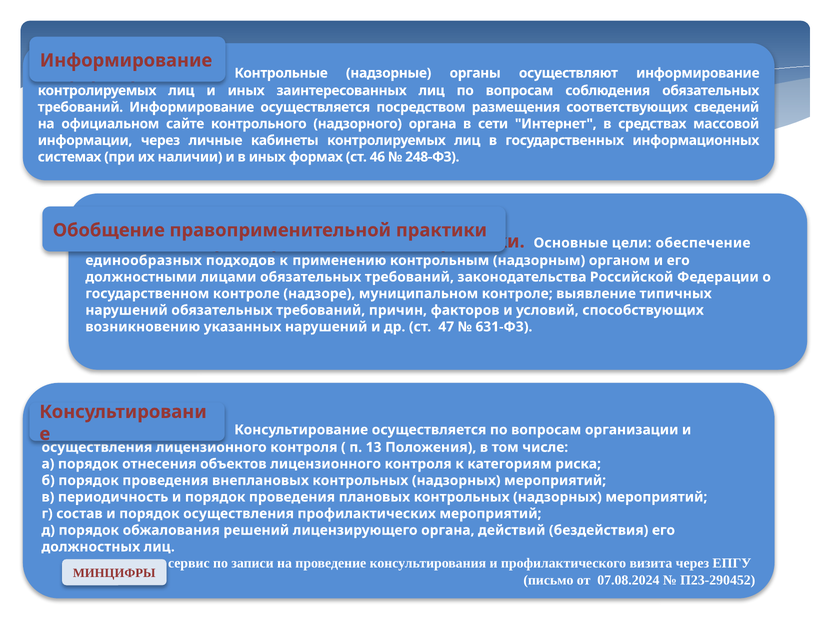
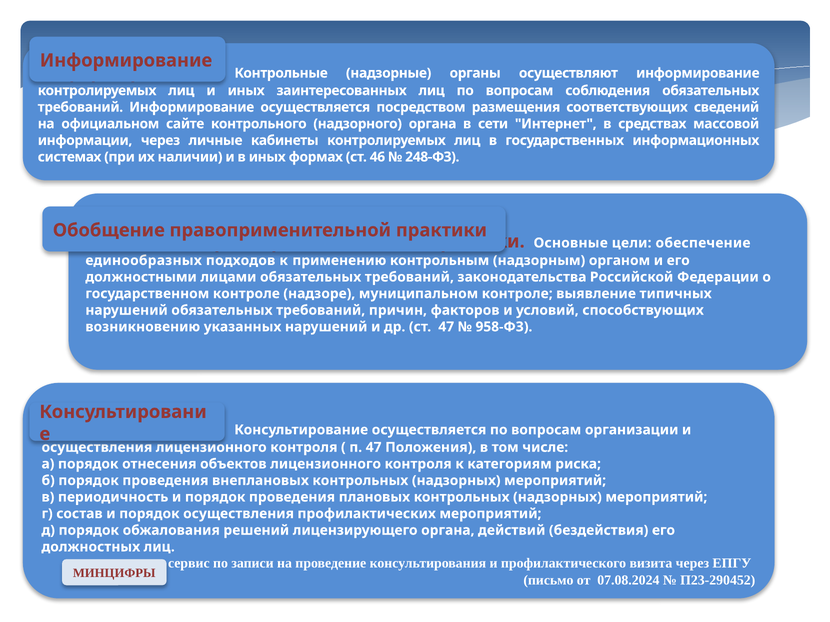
631-ФЗ: 631-ФЗ -> 958-ФЗ (504, 327)
п 13: 13 -> 47 (374, 448)
